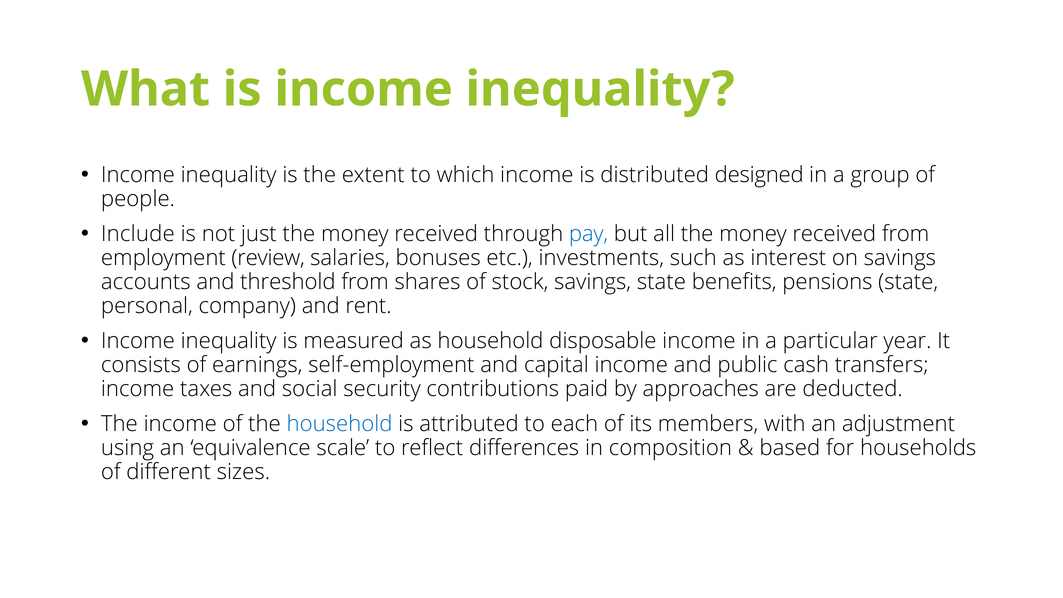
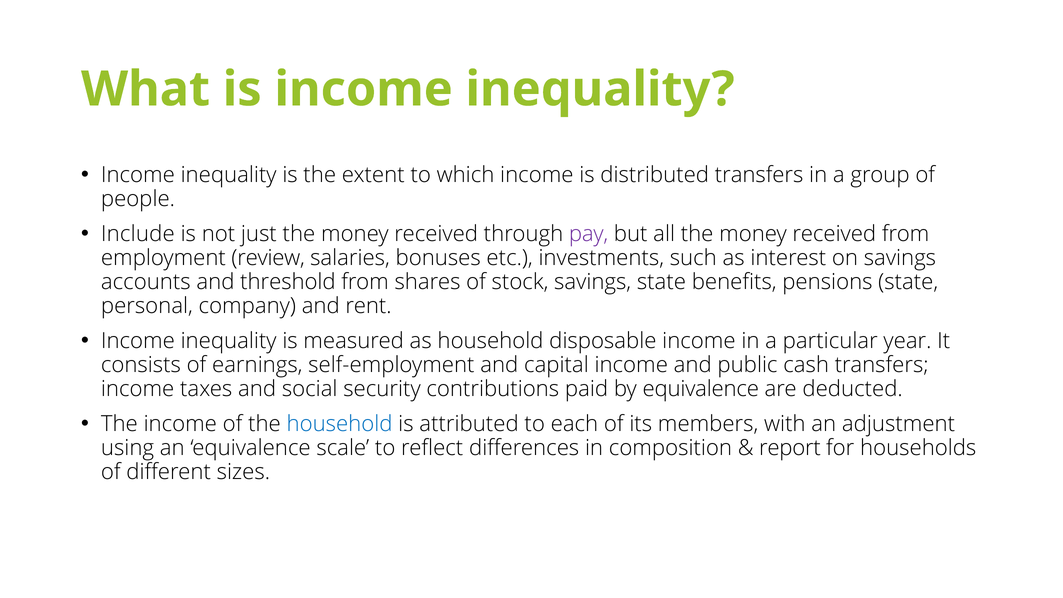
distributed designed: designed -> transfers (759, 175)
pay colour: blue -> purple (589, 234)
by approaches: approaches -> equivalence (701, 389)
based: based -> report (790, 448)
